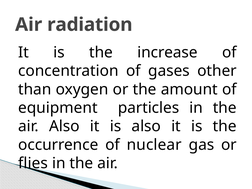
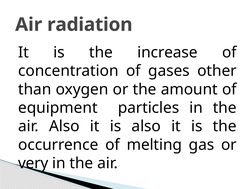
nuclear: nuclear -> melting (154, 145)
flies: flies -> very (33, 163)
